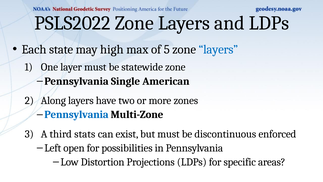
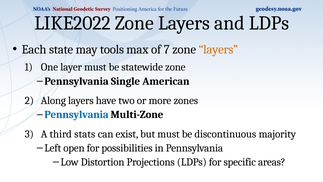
PSLS2022: PSLS2022 -> LIKE2022 (73, 23)
high: high -> tools (112, 49)
5: 5 -> 7 (167, 49)
layers colour: blue -> orange (218, 49)
enforced: enforced -> majority (277, 134)
